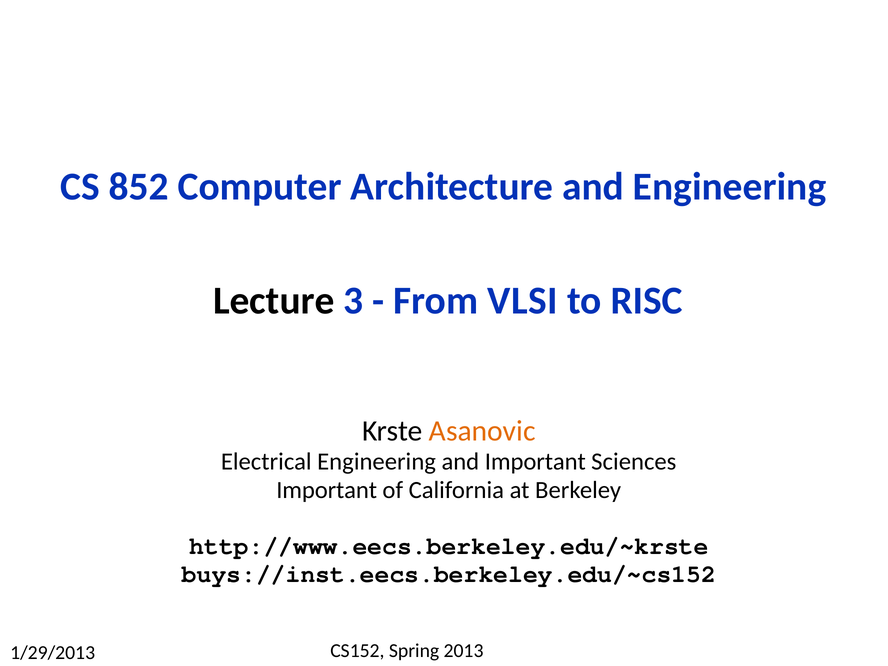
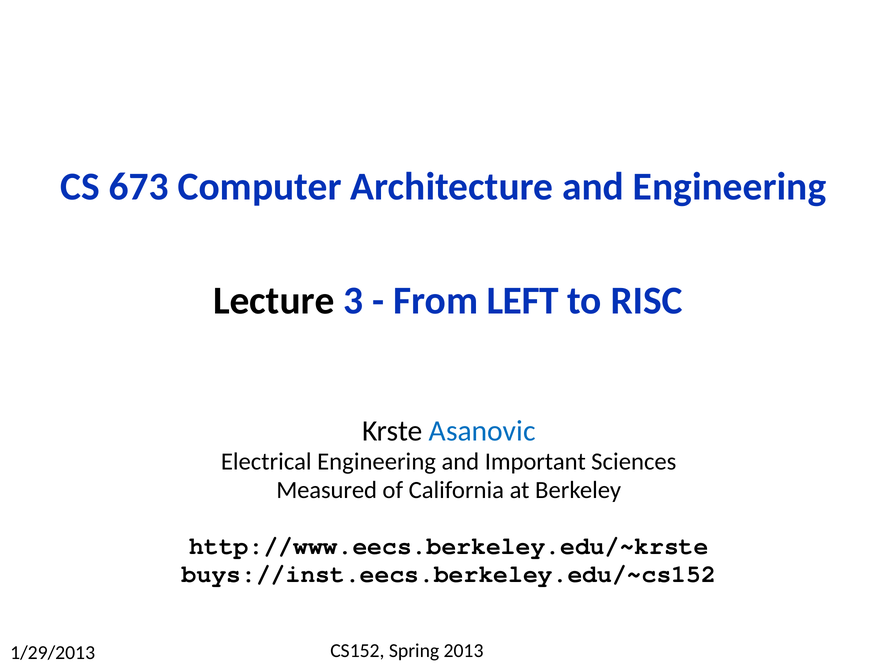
852: 852 -> 673 (139, 187)
VLSI: VLSI -> LEFT (523, 301)
Asanovic colour: orange -> blue (482, 431)
Important: Important -> Measured (327, 490)
